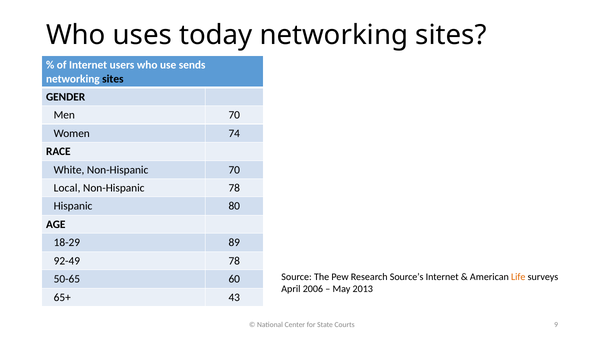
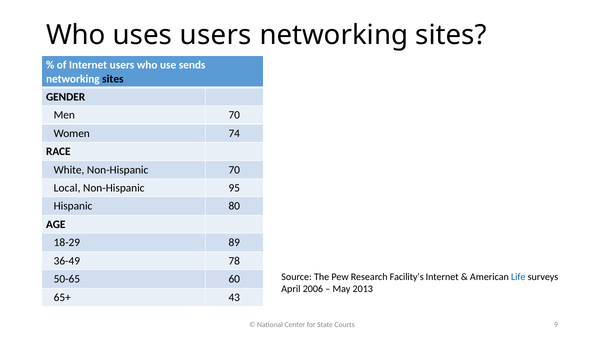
uses today: today -> users (216, 35)
Non-Hispanic 78: 78 -> 95 (234, 188)
92-49: 92-49 -> 36-49 (67, 261)
Source’s: Source’s -> Facility’s (407, 277)
Life colour: orange -> blue (518, 277)
